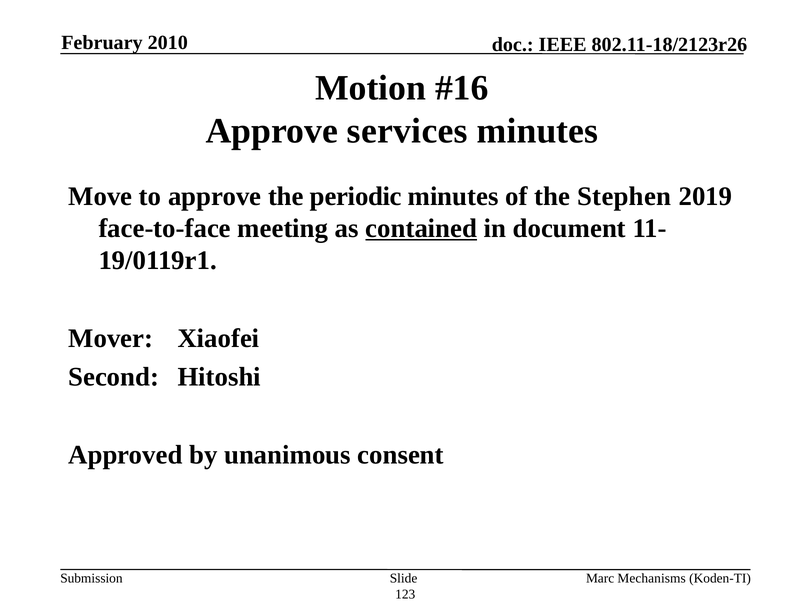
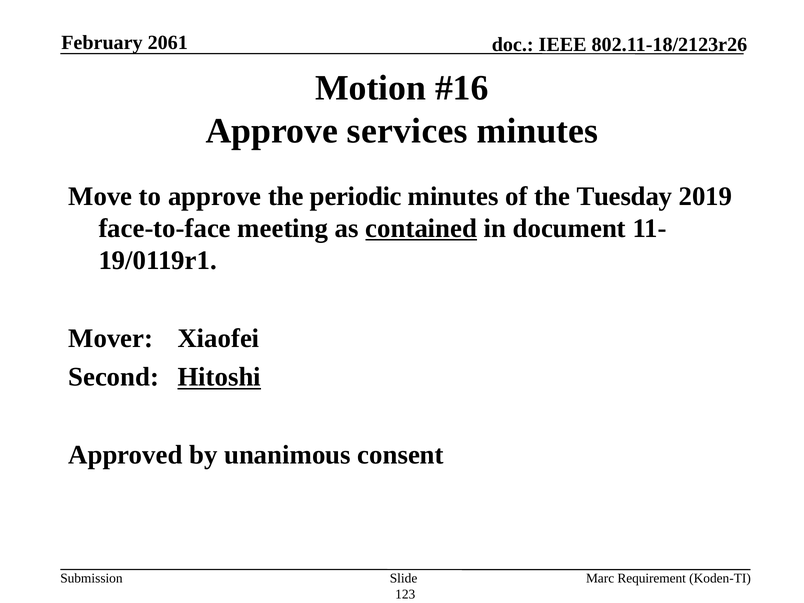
2010: 2010 -> 2061 (168, 43)
Stephen: Stephen -> Tuesday (624, 196)
Hitoshi underline: none -> present (219, 377)
Mechanisms: Mechanisms -> Requirement (652, 578)
